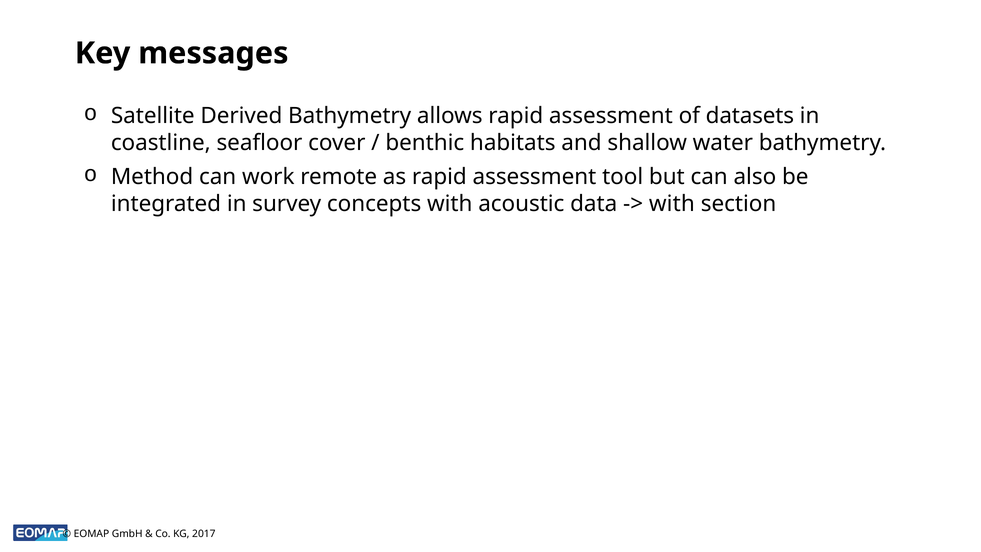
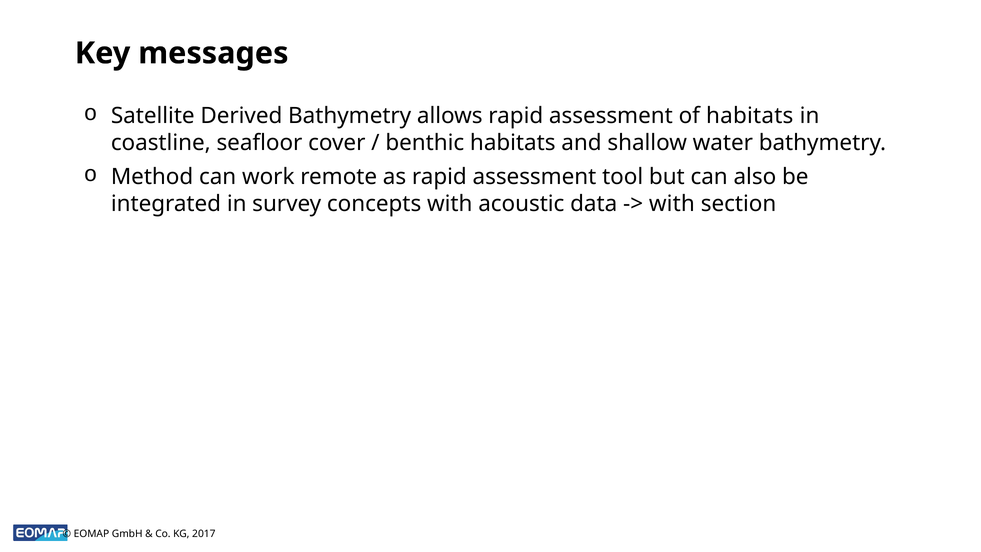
of datasets: datasets -> habitats (750, 116)
